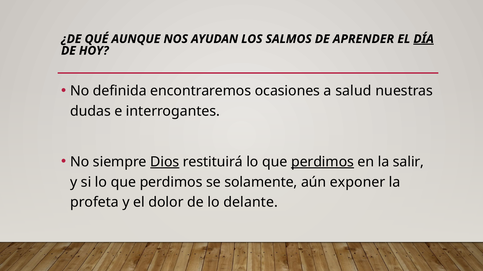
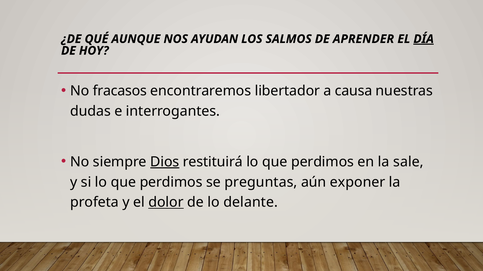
definida: definida -> fracasos (120, 91)
ocasiones: ocasiones -> libertador (287, 91)
salud: salud -> causa (354, 91)
perdimos underline: present -> none (323, 162)
salir: salir -> sale (408, 162)
solamente: solamente -> preguntas (261, 182)
dolor underline: none -> present (166, 203)
